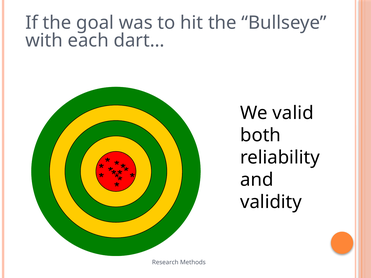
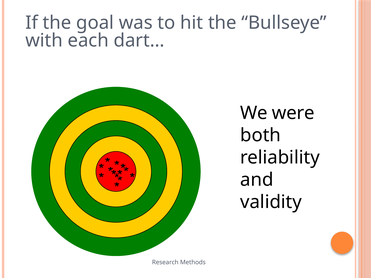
valid: valid -> were (293, 113)
